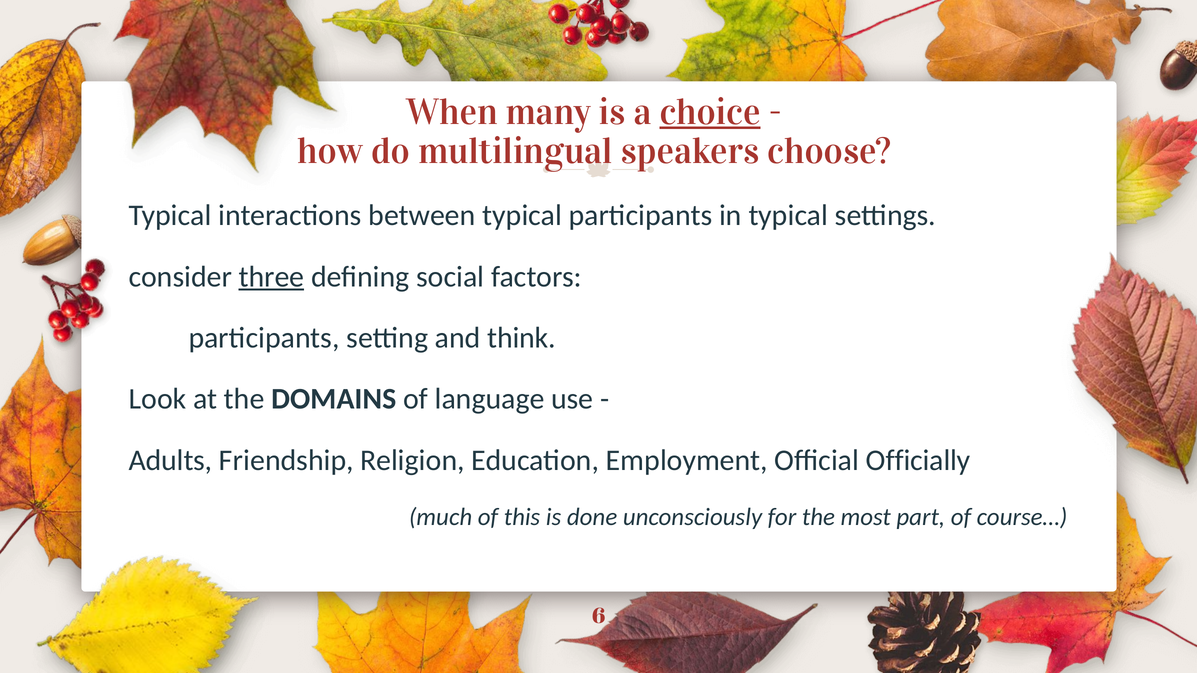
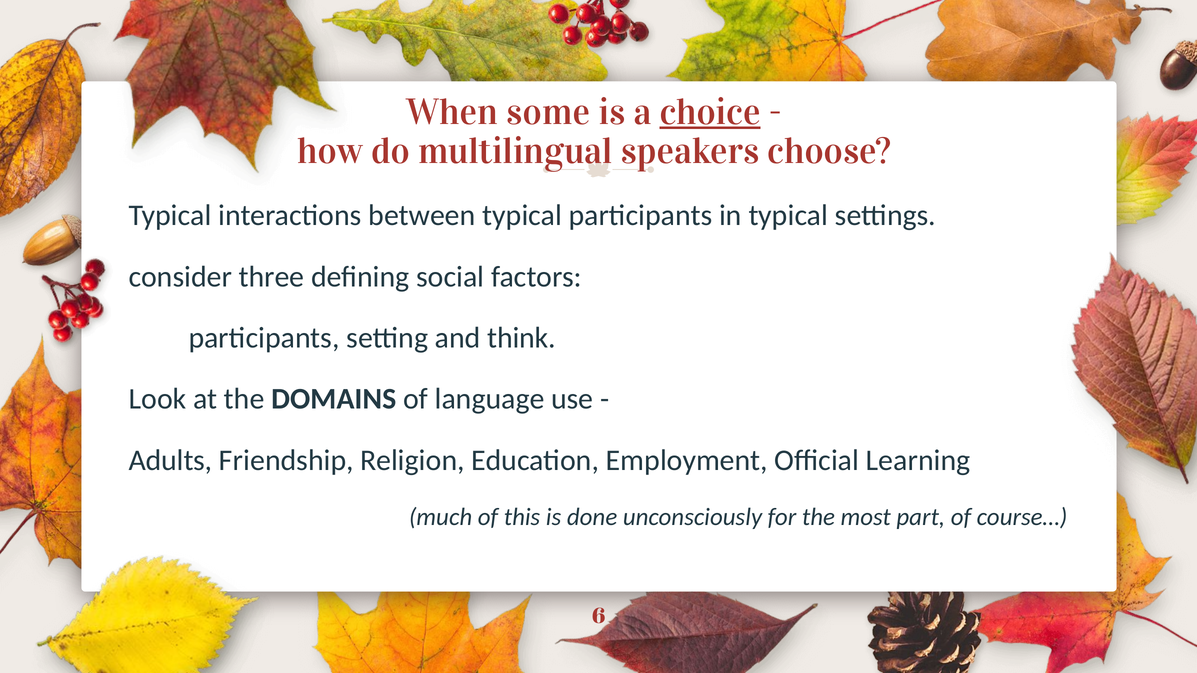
many: many -> some (548, 112)
three underline: present -> none (271, 277)
Officially: Officially -> Learning (918, 460)
